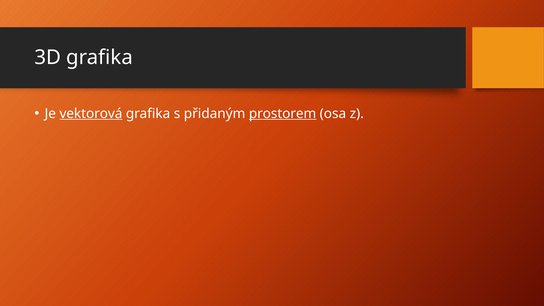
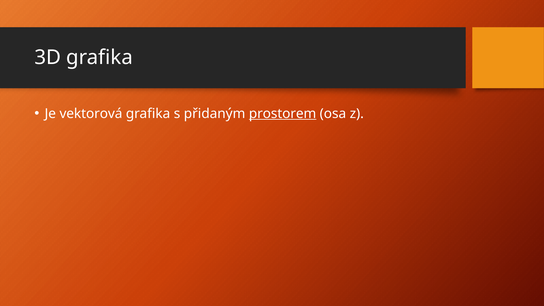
vektorová underline: present -> none (91, 114)
